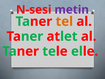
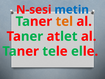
metin colour: purple -> blue (72, 10)
